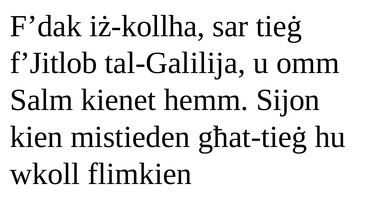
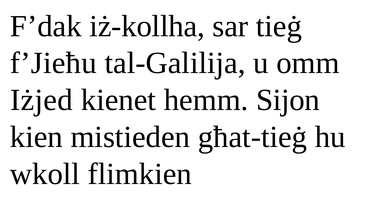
f’Jitlob: f’Jitlob -> f’Jieħu (53, 63)
Salm: Salm -> Iżjed (41, 100)
